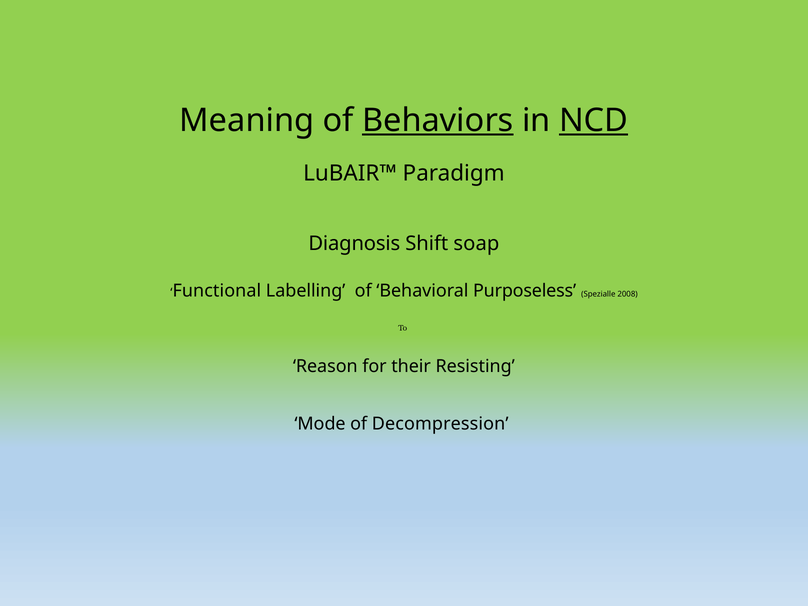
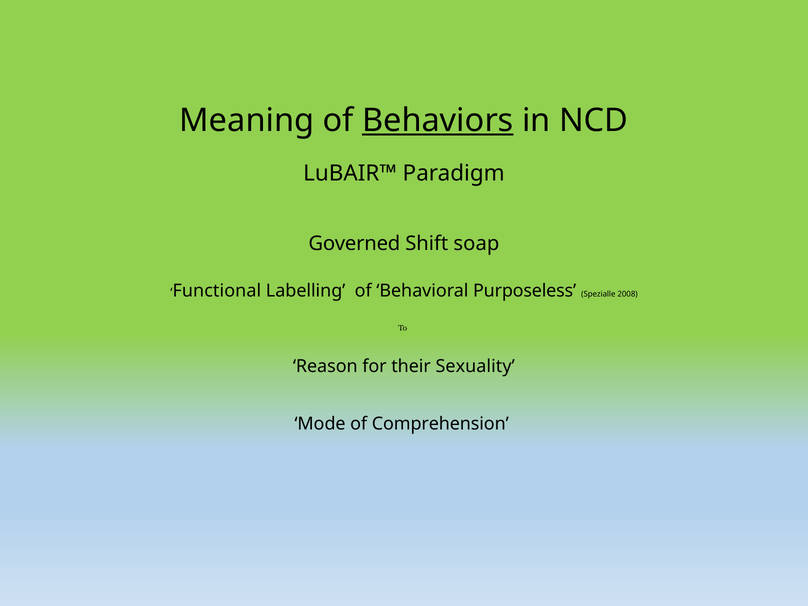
NCD underline: present -> none (594, 120)
Diagnosis: Diagnosis -> Governed (354, 244)
Resisting: Resisting -> Sexuality (475, 367)
Decompression: Decompression -> Comprehension (440, 424)
